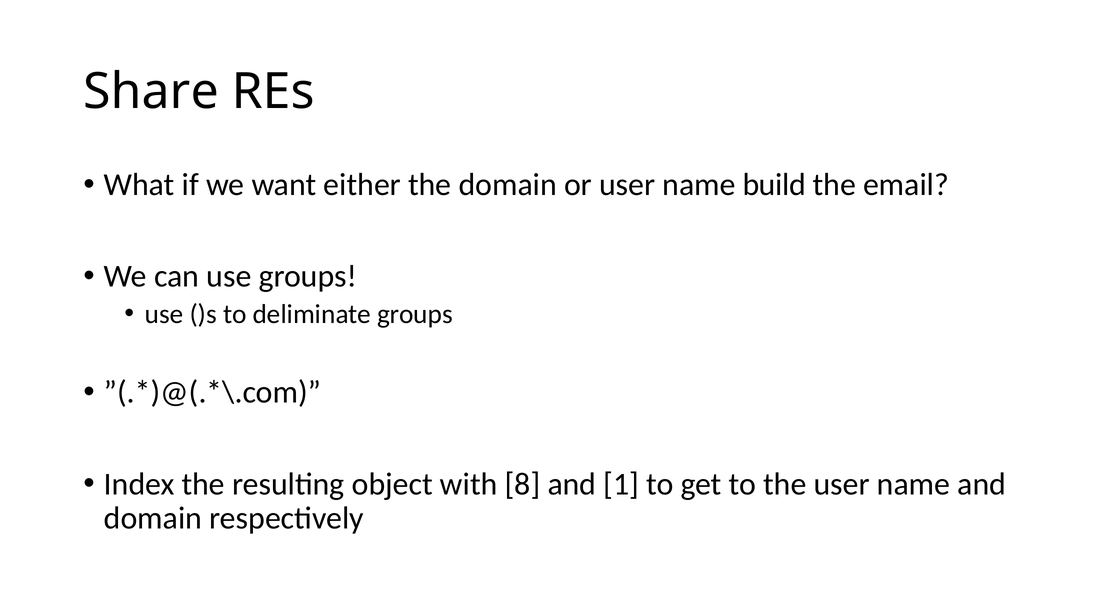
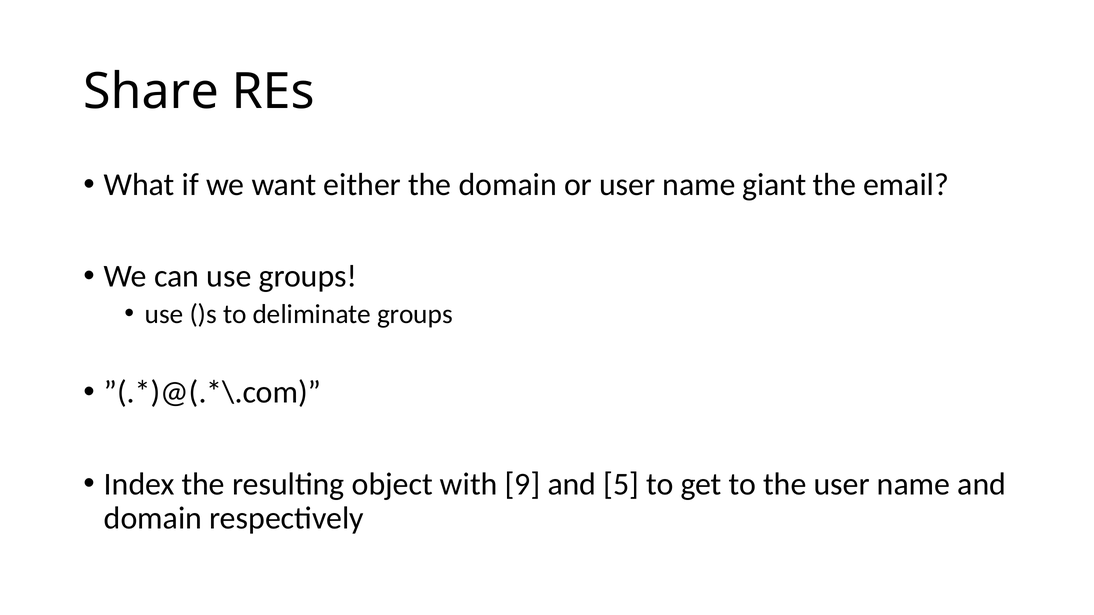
build: build -> giant (774, 185)
8: 8 -> 9 (522, 484)
1: 1 -> 5 (621, 484)
